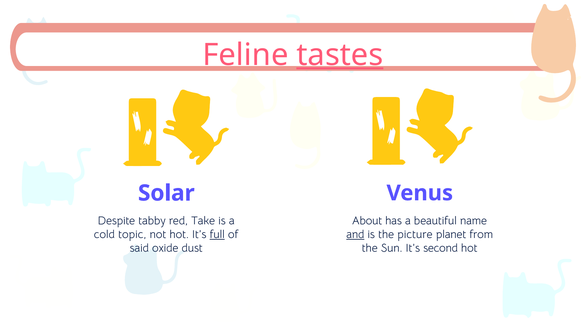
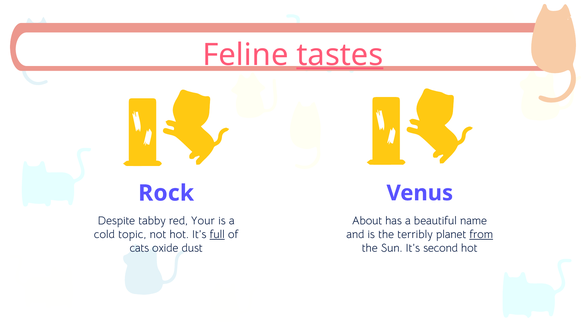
Solar: Solar -> Rock (166, 193)
Take: Take -> Your (203, 221)
and underline: present -> none (355, 235)
picture: picture -> terribly (415, 235)
from underline: none -> present (481, 235)
said: said -> cats (139, 249)
